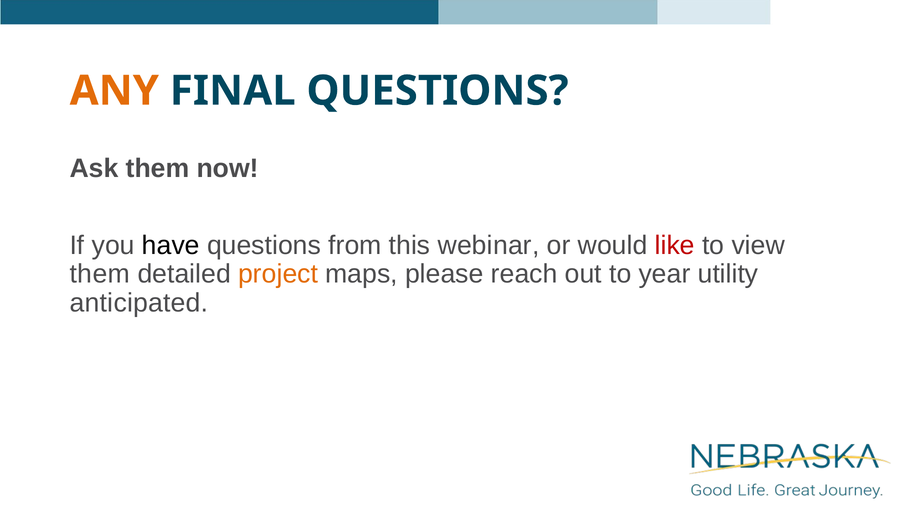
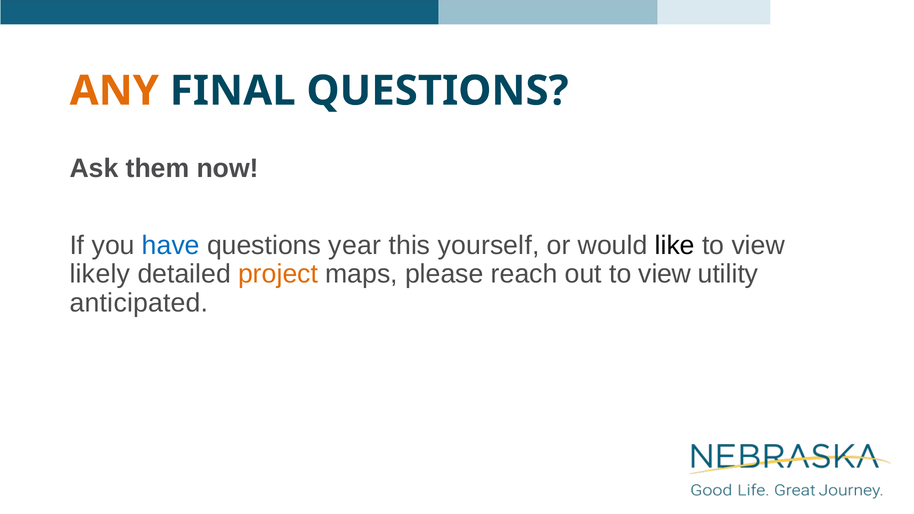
have colour: black -> blue (171, 245)
from: from -> year (355, 245)
webinar: webinar -> yourself (489, 245)
like colour: red -> black (675, 245)
them: them -> likely (100, 274)
out to year: year -> view (665, 274)
